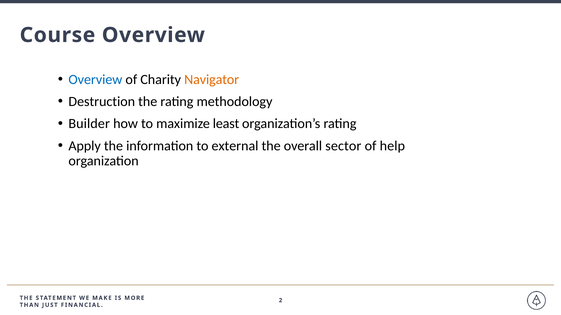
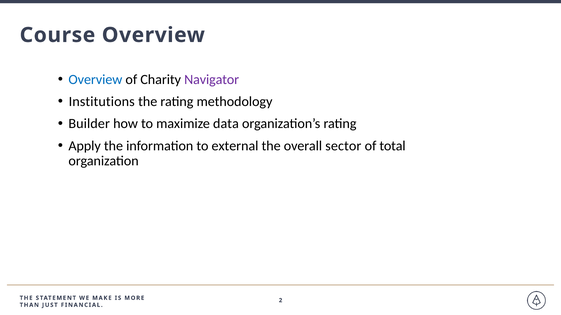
Navigator colour: orange -> purple (212, 80)
Destruction: Destruction -> Institutions (102, 102)
least: least -> data (226, 124)
help: help -> total (393, 146)
